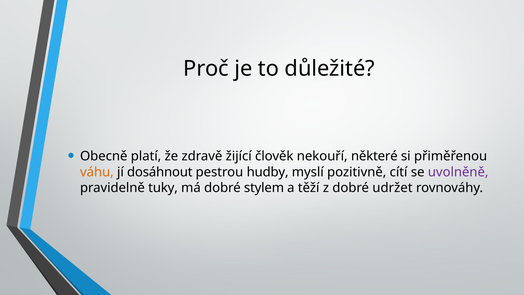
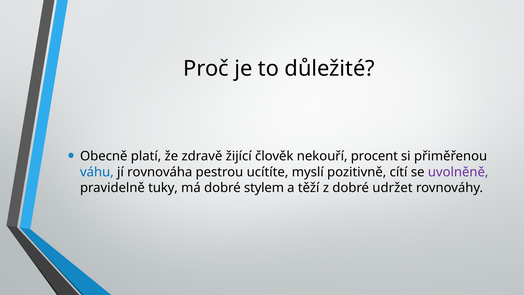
některé: některé -> procent (374, 156)
váhu colour: orange -> blue (97, 172)
dosáhnout: dosáhnout -> rovnováha (160, 172)
hudby: hudby -> ucítíte (268, 172)
